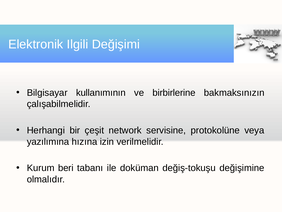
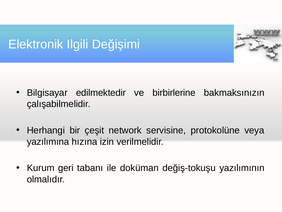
kullanımının: kullanımının -> edilmektedir (101, 92)
beri: beri -> geri (66, 168)
değişimine: değişimine -> yazılımının (242, 168)
